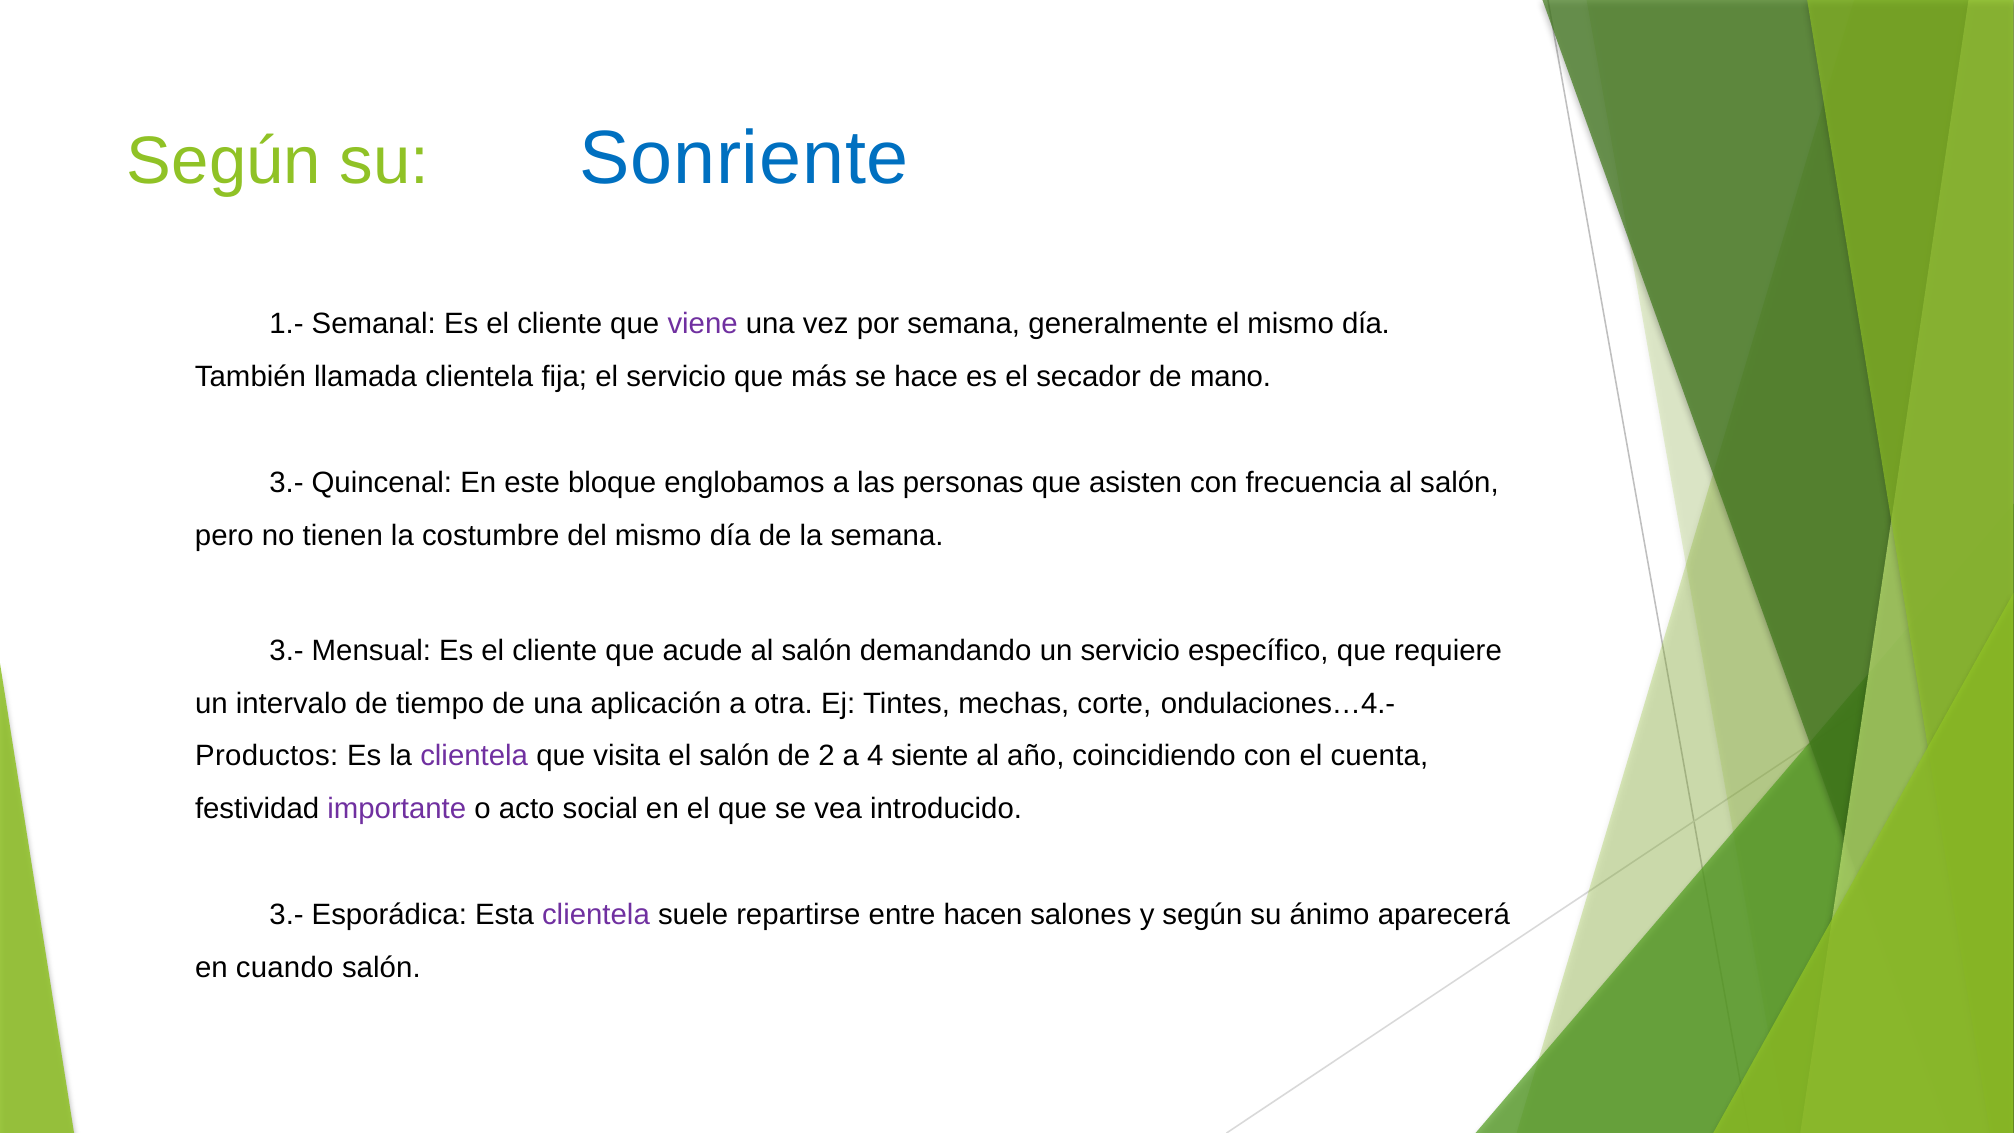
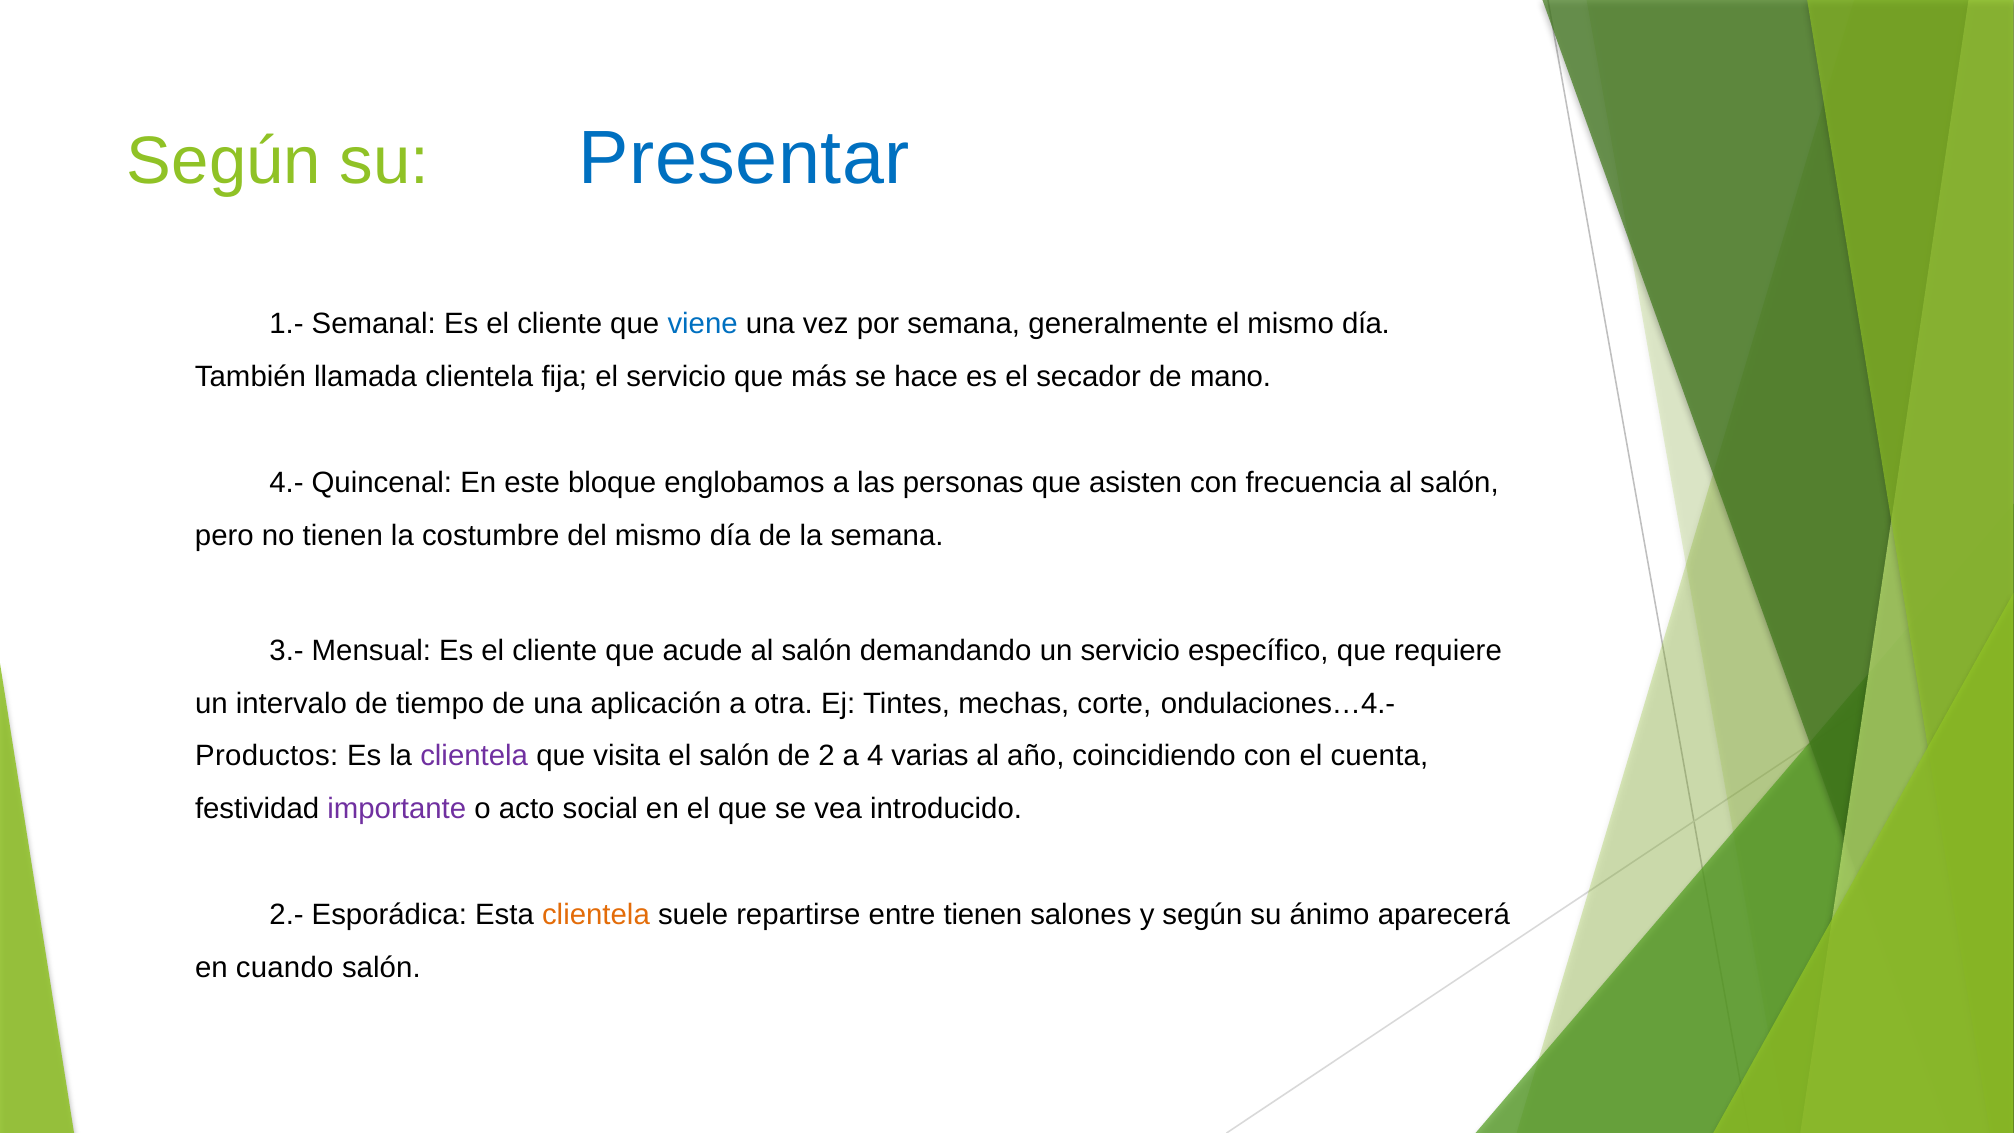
Sonriente: Sonriente -> Presentar (744, 159)
viene colour: purple -> blue (703, 324)
3.-: 3.- -> 4.- (286, 483)
siente: siente -> varias (930, 756)
3.-: 3.- -> 2.- (287, 915)
clientela colour: purple -> orange (596, 915)
entre hacen: hacen -> tienen (983, 915)
